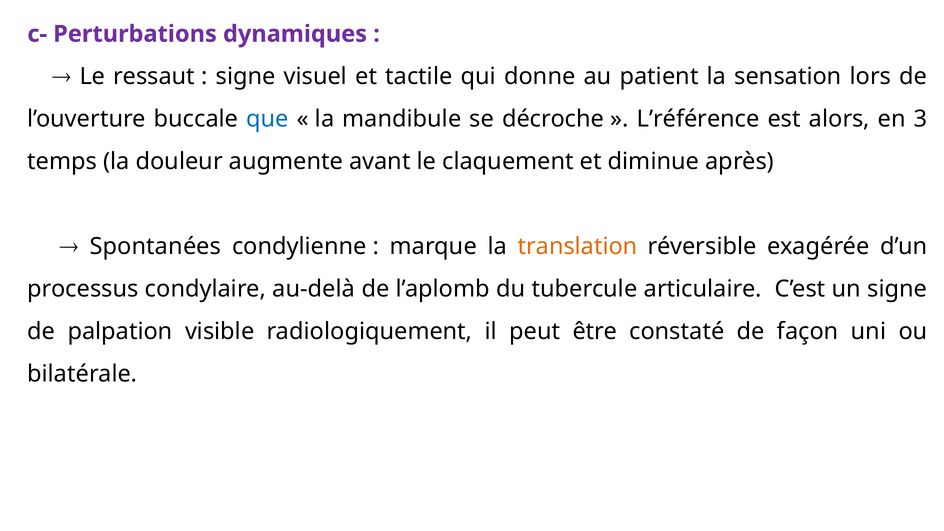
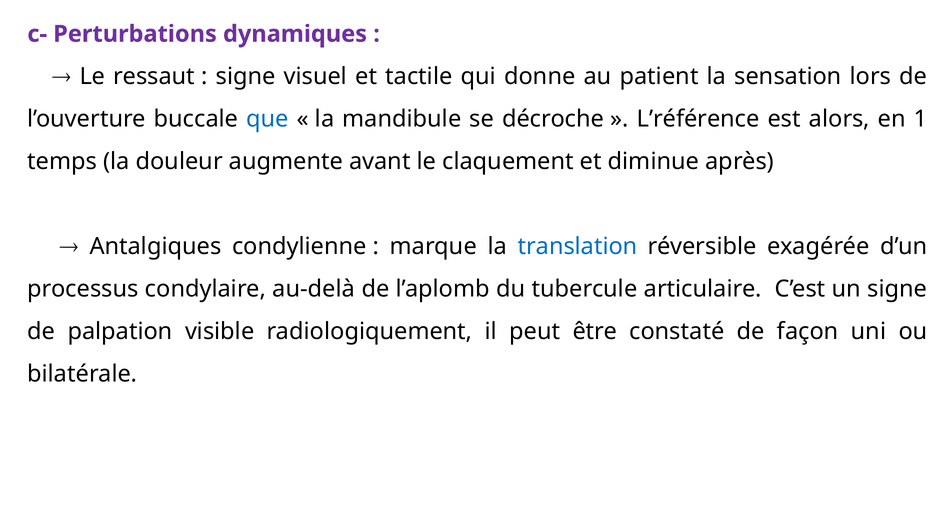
3: 3 -> 1 (921, 119)
Spontanées: Spontanées -> Antalgiques (155, 246)
translation colour: orange -> blue (578, 246)
